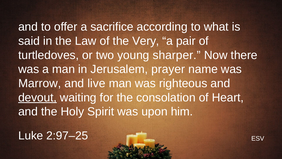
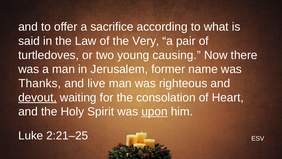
sharper: sharper -> causing (177, 55)
prayer: prayer -> former (168, 69)
Marrow: Marrow -> Thanks (40, 83)
upon underline: none -> present (155, 111)
2:97–25: 2:97–25 -> 2:21–25 (67, 135)
